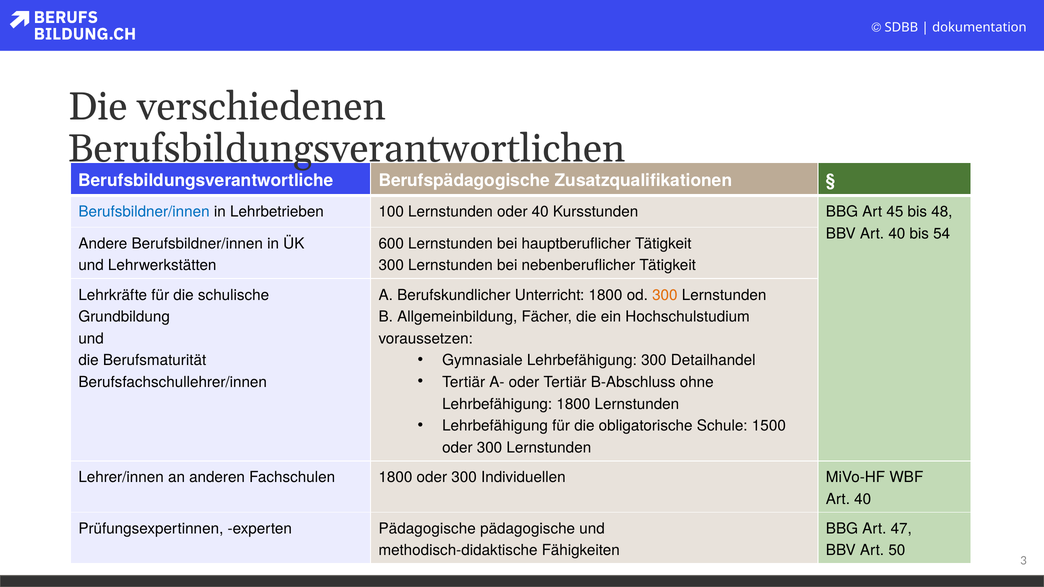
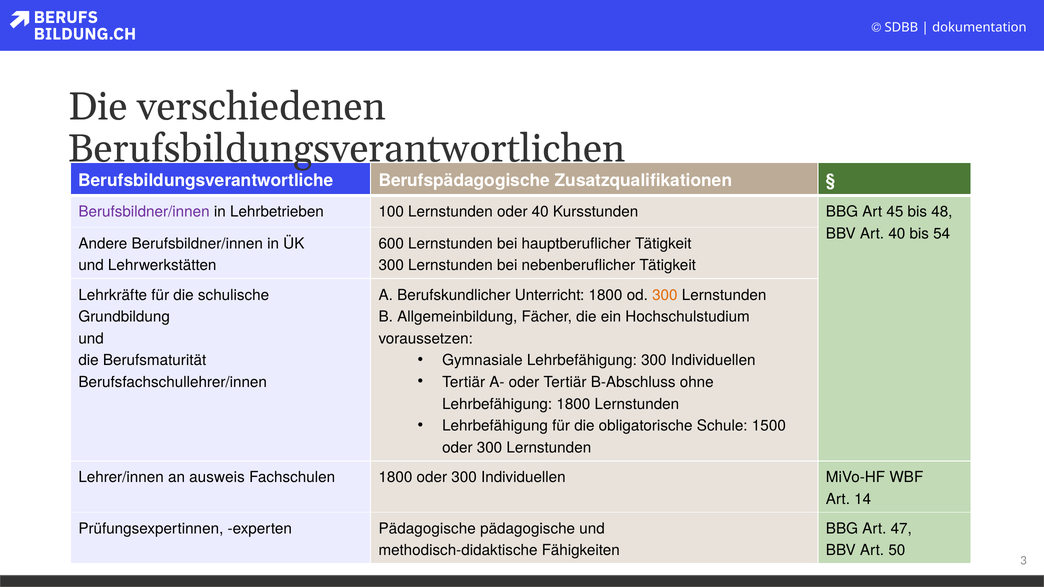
Berufsbildner/innen colour: blue -> purple (144, 212)
Lehrbefähigung 300 Detailhandel: Detailhandel -> Individuellen (713, 361)
anderen: anderen -> ausweis (217, 477)
40: 40 -> 14 (863, 499)
